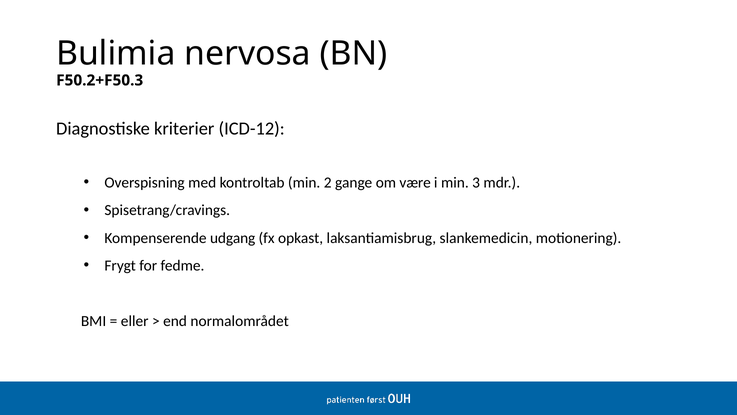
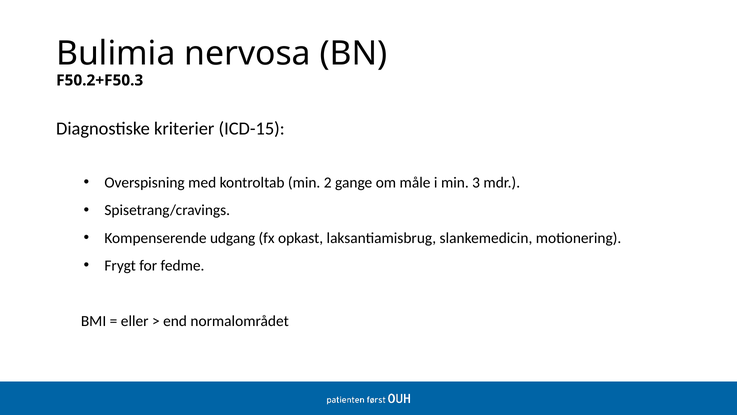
ICD-12: ICD-12 -> ICD-15 (252, 128)
være: være -> måle (415, 182)
